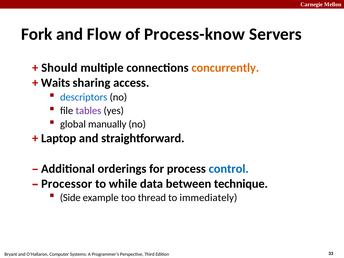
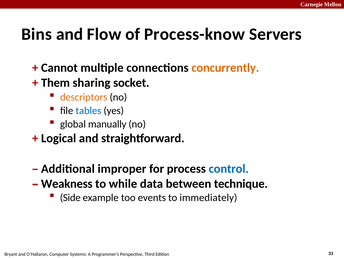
Fork: Fork -> Bins (37, 34)
Should: Should -> Cannot (59, 68)
Waits: Waits -> Them (55, 83)
access: access -> socket (131, 83)
descriptors colour: blue -> orange (84, 97)
tables colour: purple -> blue (88, 111)
Laptop: Laptop -> Logical (59, 138)
orderings: orderings -> improper (122, 169)
Processor: Processor -> Weakness (67, 184)
thread: thread -> events (152, 198)
